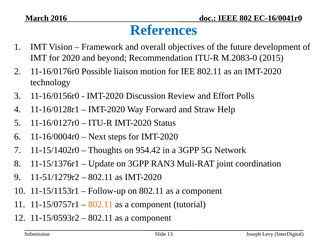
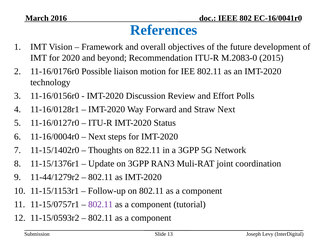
Straw Help: Help -> Next (226, 109)
954.42: 954.42 -> 822.11 (148, 150)
11-51/1279r2: 11-51/1279r2 -> 11-44/1279r2 (55, 177)
802.11 colour: orange -> purple (101, 204)
